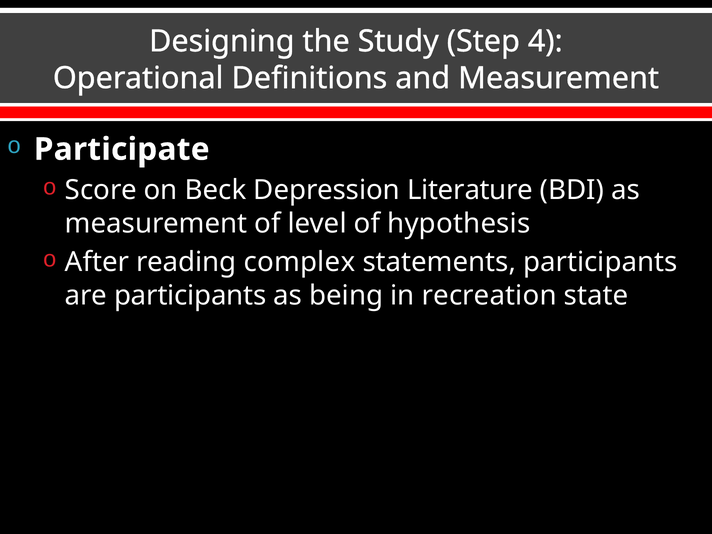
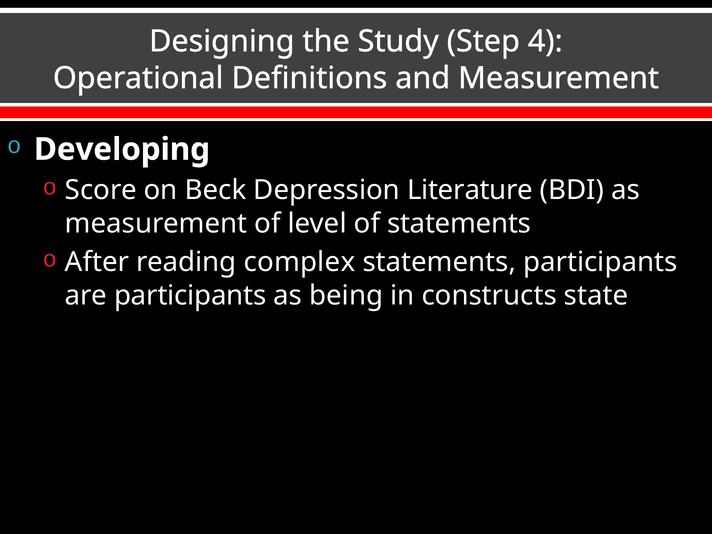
Participate: Participate -> Developing (122, 149)
of hypothesis: hypothesis -> statements (459, 223)
recreation: recreation -> constructs (489, 296)
